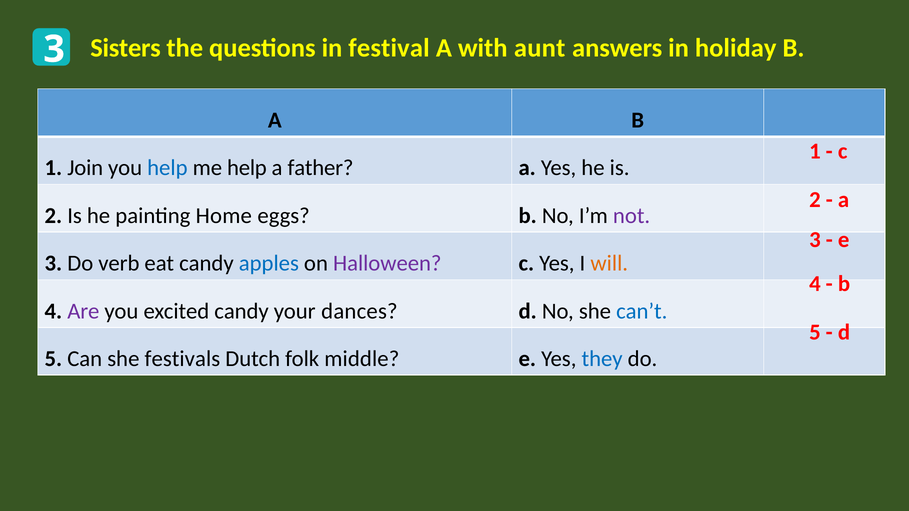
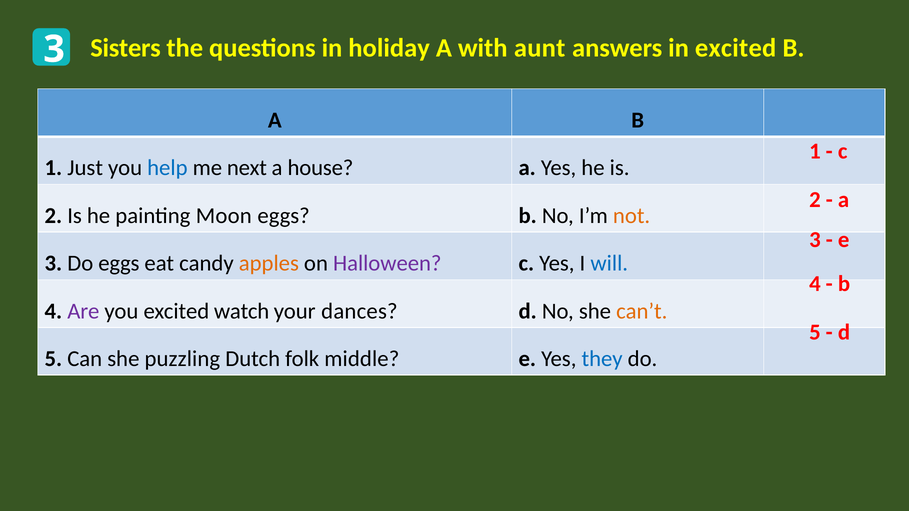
festival: festival -> holiday (389, 48)
in holiday: holiday -> excited (736, 48)
Join: Join -> Just (85, 168)
me help: help -> next (247, 168)
father: father -> house (320, 168)
Home: Home -> Moon (224, 216)
not colour: purple -> orange (632, 216)
Do verb: verb -> eggs (119, 263)
apples colour: blue -> orange (269, 263)
will colour: orange -> blue (609, 263)
excited candy: candy -> watch (242, 311)
can’t colour: blue -> orange (642, 311)
festivals: festivals -> puzzling (182, 359)
